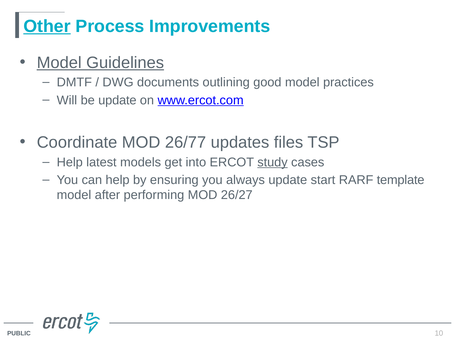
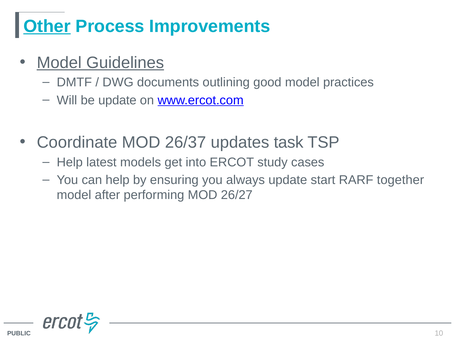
26/77: 26/77 -> 26/37 (186, 142)
files: files -> task (289, 142)
study underline: present -> none (272, 162)
template: template -> together (400, 180)
